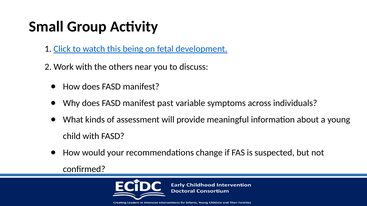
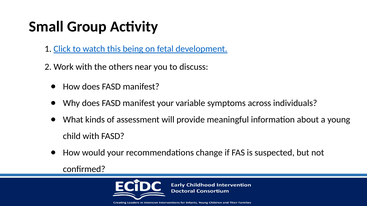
manifest past: past -> your (165, 103)
